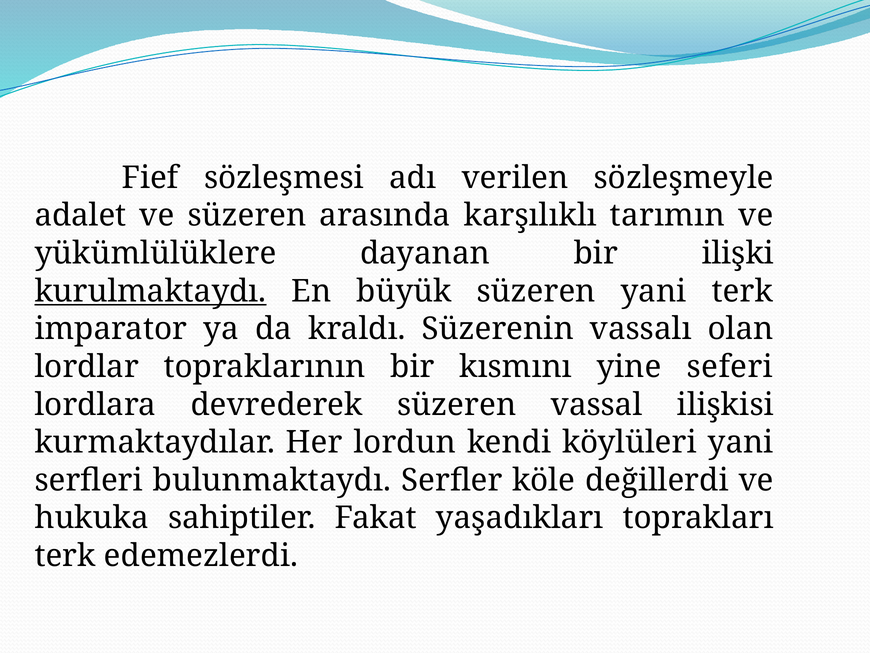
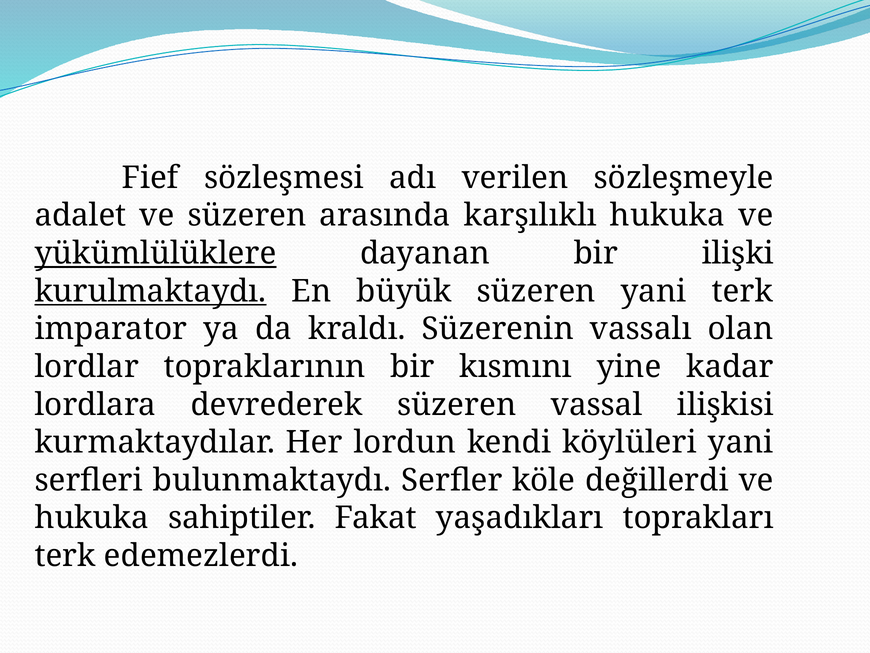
karşılıklı tarımın: tarımın -> hukuka (667, 215)
yükümlülüklere underline: none -> present (156, 253)
seferi: seferi -> kadar (730, 367)
